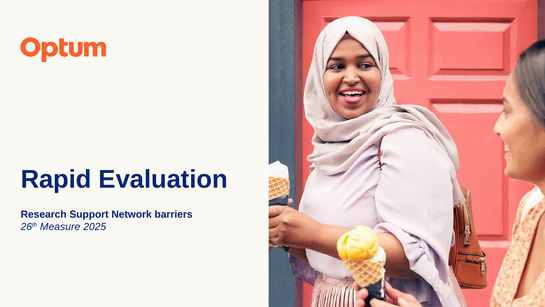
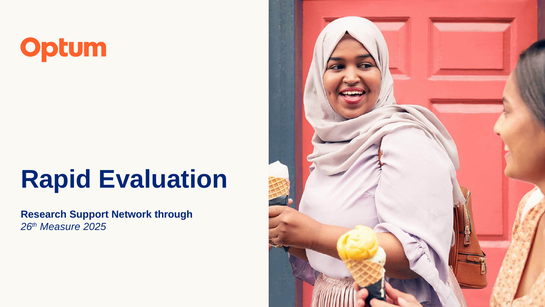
barriers: barriers -> through (174, 214)
